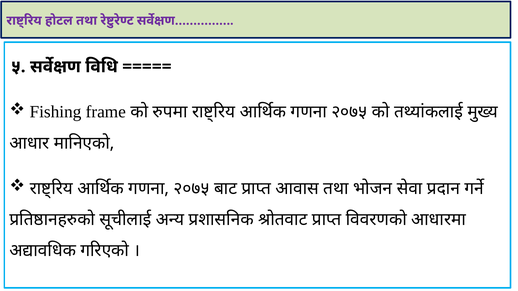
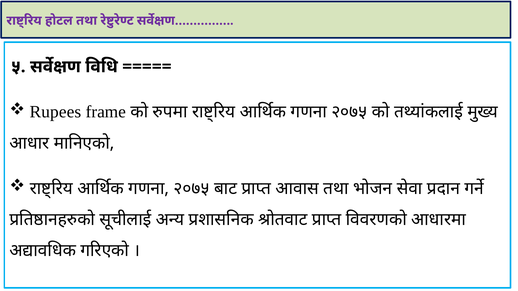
Fishing: Fishing -> Rupees (55, 112)
